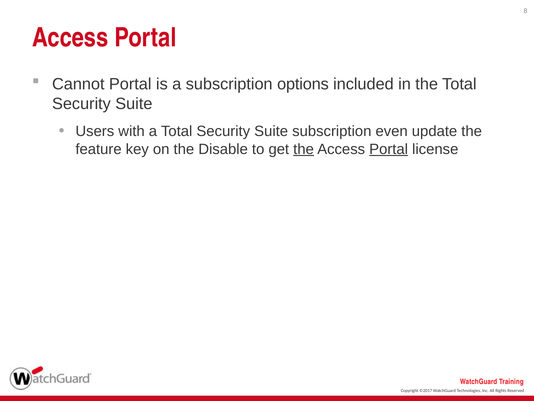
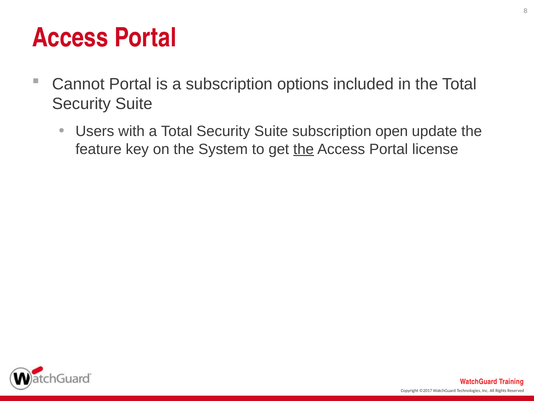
even: even -> open (392, 131)
Disable: Disable -> System (223, 149)
Portal underline: present -> none (389, 149)
